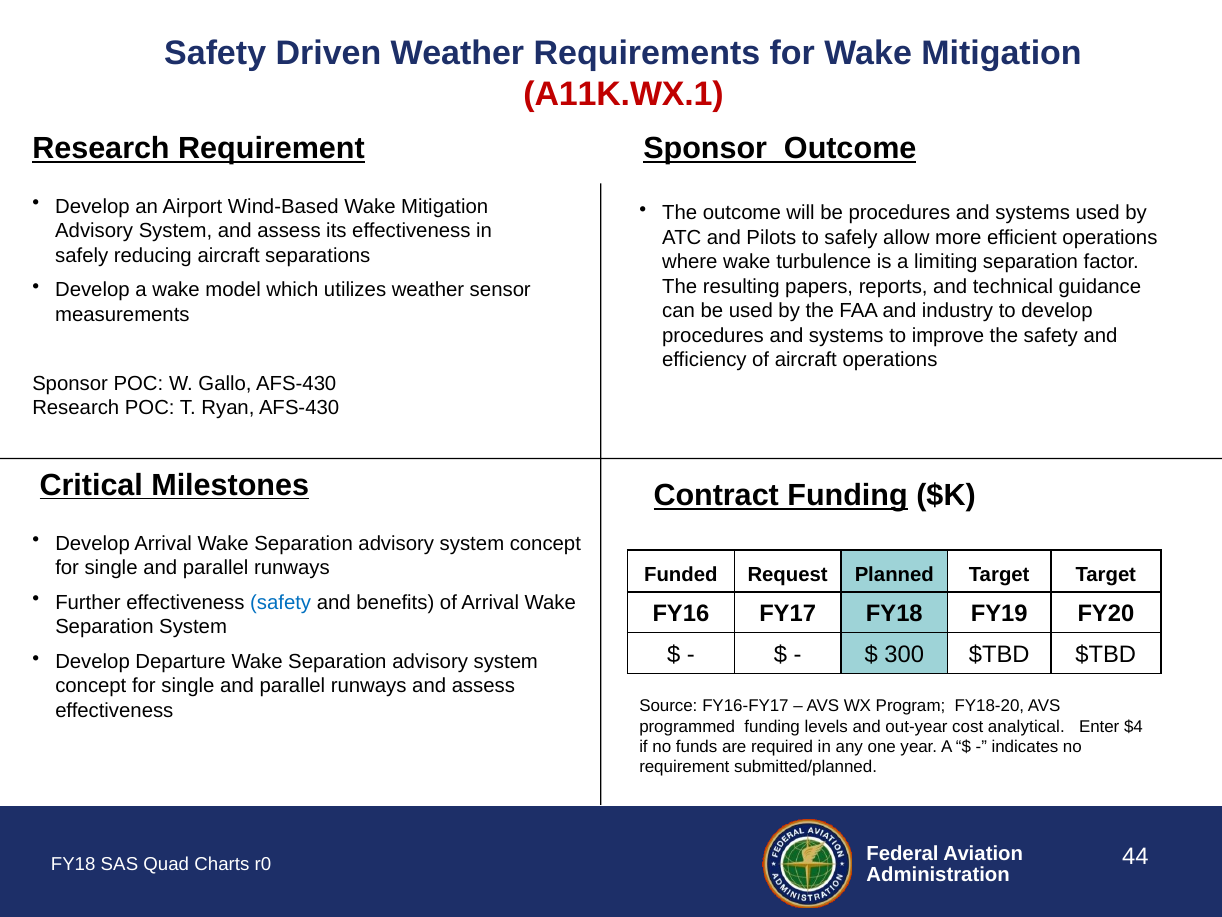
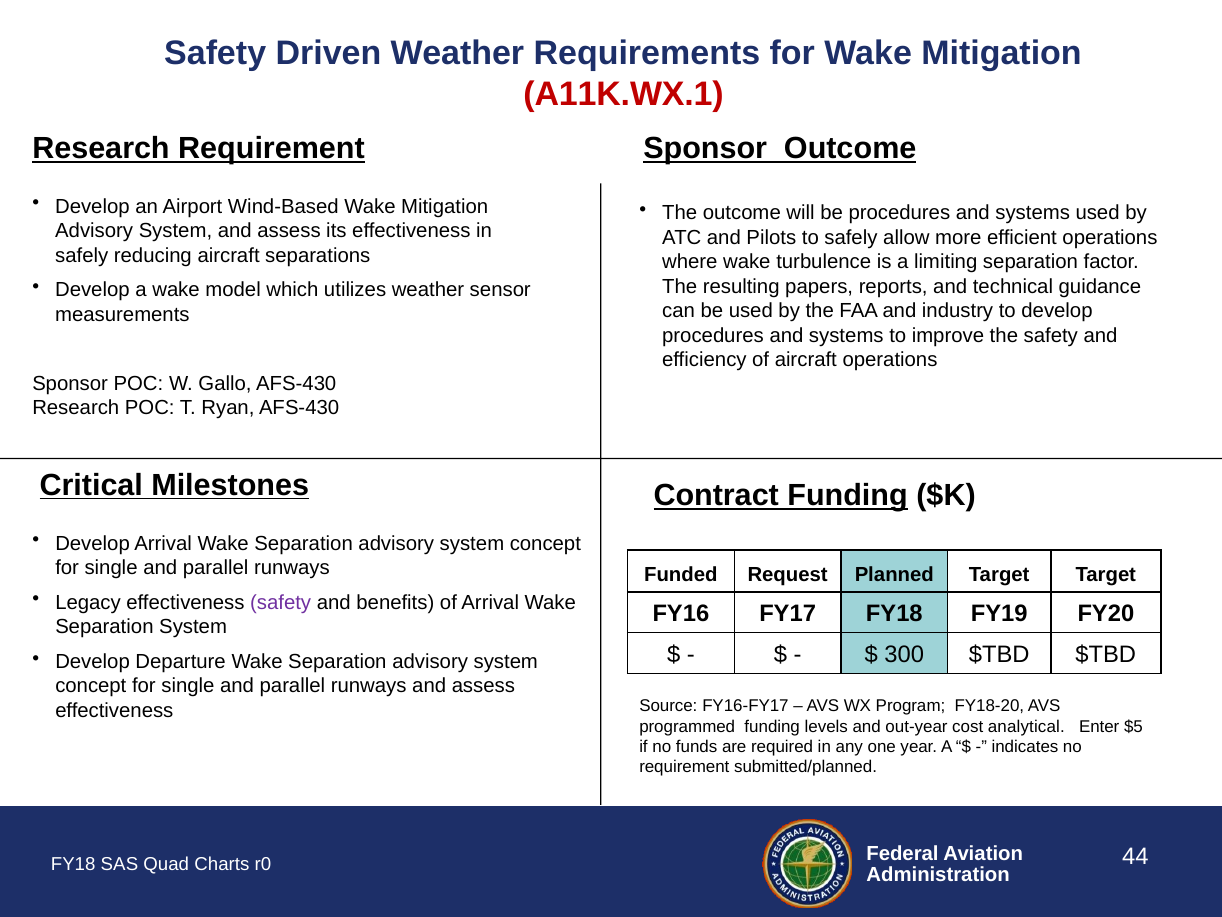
Further: Further -> Legacy (88, 602)
safety colour: blue -> purple (281, 602)
$4: $4 -> $5 (1134, 726)
